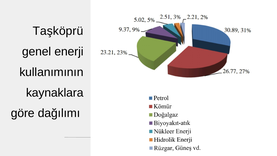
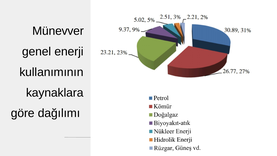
Taşköprü: Taşköprü -> Münevver (58, 31)
